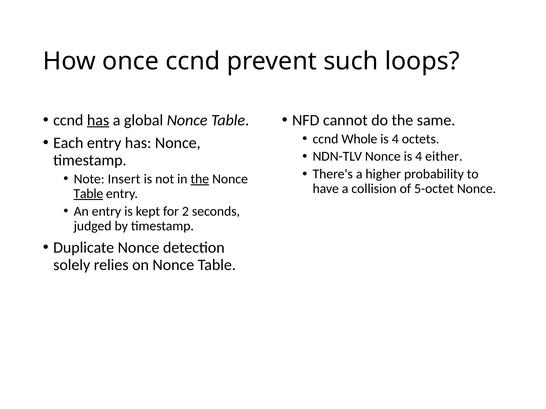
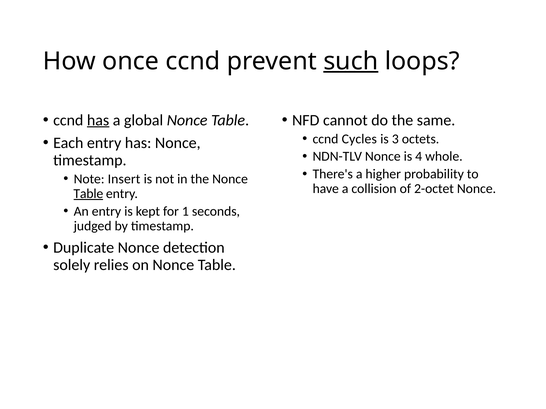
such underline: none -> present (351, 61)
Whole: Whole -> Cycles (359, 139)
4: 4 -> 3 (395, 139)
either: either -> whole (444, 157)
the underline: present -> none (200, 179)
5-octet: 5-octet -> 2-octet (434, 189)
2: 2 -> 1 (185, 211)
